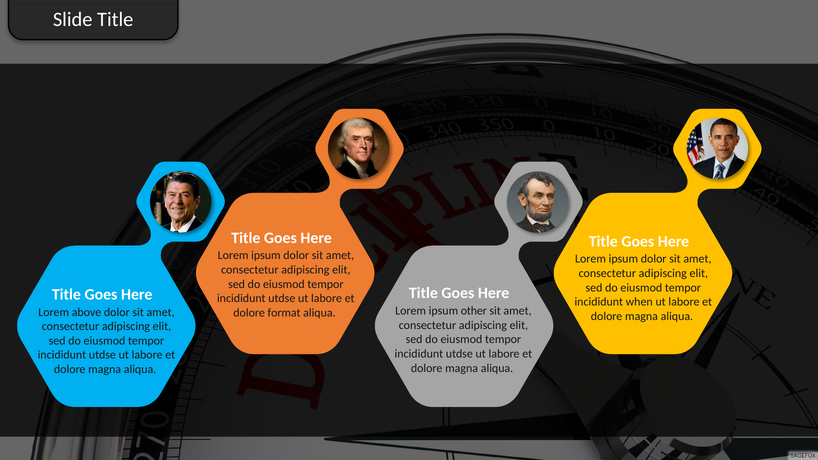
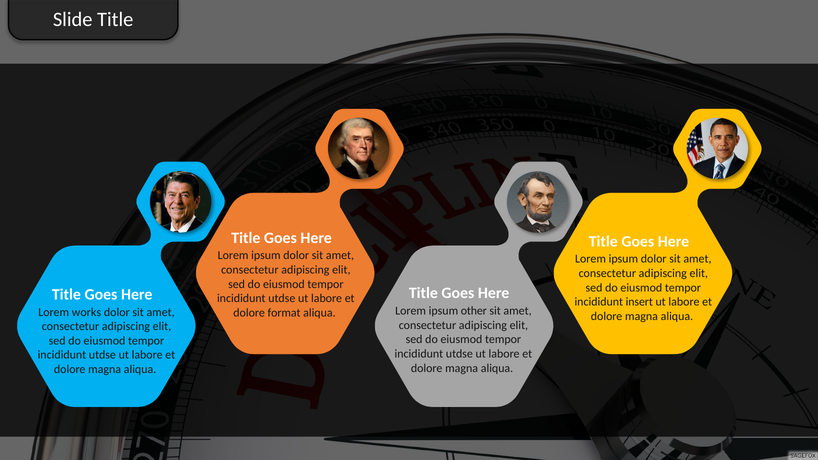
when: when -> insert (639, 302)
above: above -> works (86, 312)
